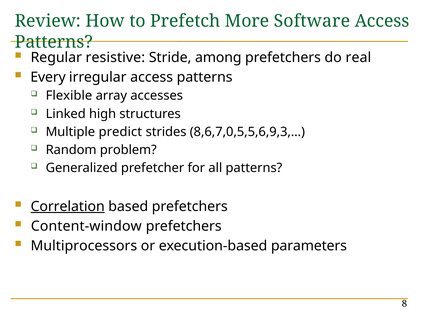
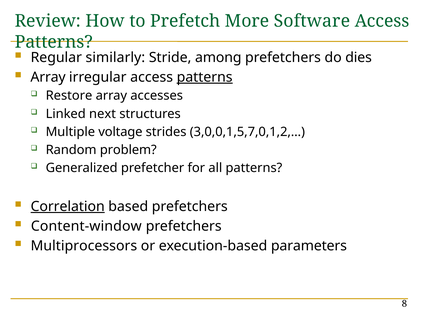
resistive: resistive -> similarly (115, 58)
real: real -> dies (359, 58)
Every: Every -> Array (48, 77)
patterns underline: none -> present (205, 77)
Flexible: Flexible -> Restore (69, 96)
high: high -> next (103, 114)
predict: predict -> voltage (120, 132)
8,6,7,0,5,5,6,9,3,…: 8,6,7,0,5,5,6,9,3,… -> 3,0,0,1,5,7,0,1,2,… (247, 132)
